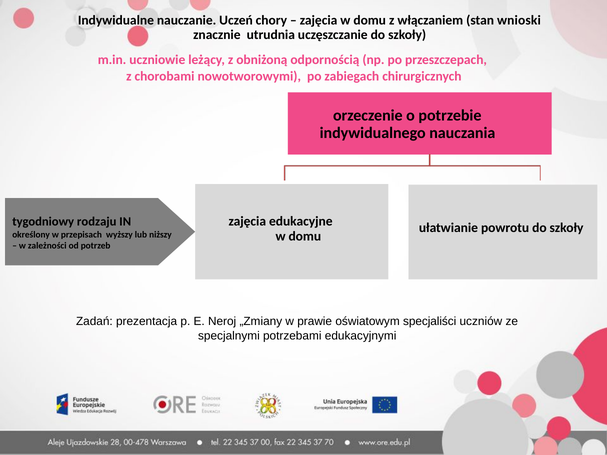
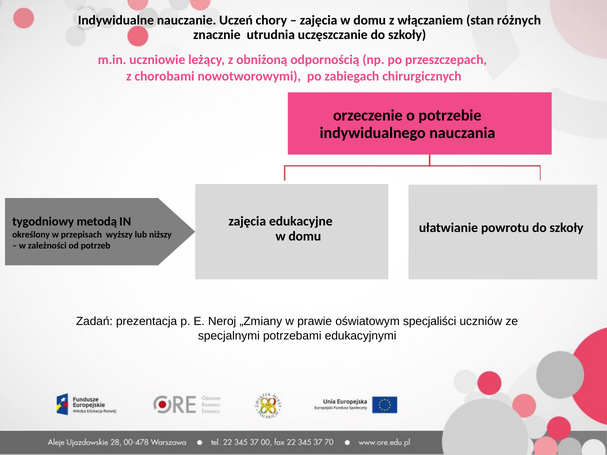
wnioski: wnioski -> różnych (519, 20)
rodzaju: rodzaju -> metodą (97, 222)
